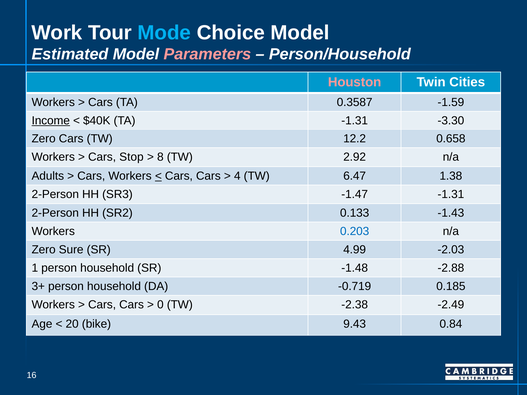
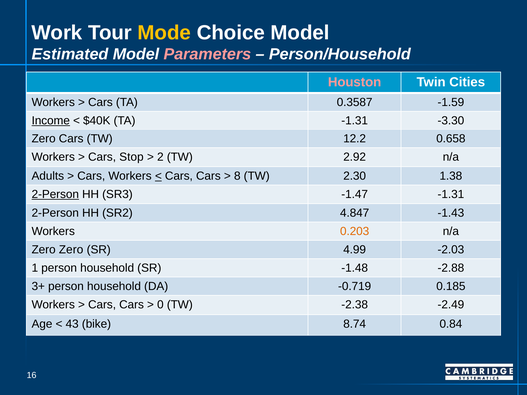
Mode colour: light blue -> yellow (164, 33)
8: 8 -> 2 (160, 157)
4: 4 -> 8 (237, 176)
6.47: 6.47 -> 2.30 (355, 176)
2-Person underline: none -> present (55, 194)
0.133: 0.133 -> 4.847 (355, 213)
0.203 colour: blue -> orange (355, 231)
Zero Sure: Sure -> Zero (71, 250)
20: 20 -> 43 (72, 324)
9.43: 9.43 -> 8.74 (355, 324)
